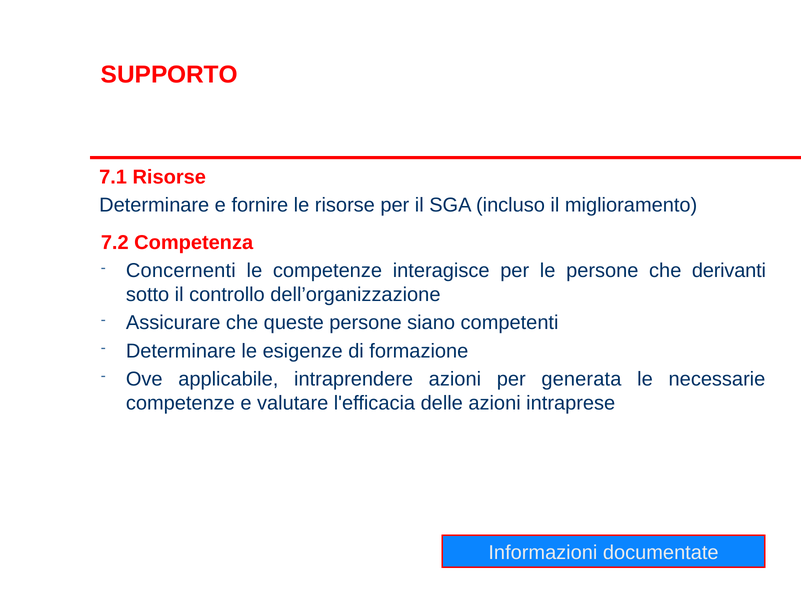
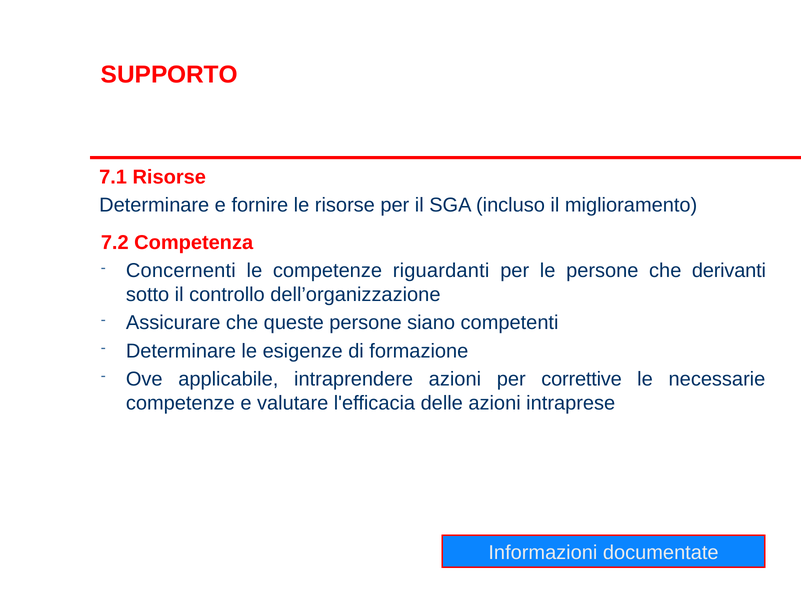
interagisce: interagisce -> riguardanti (441, 271)
generata: generata -> correttive (582, 379)
